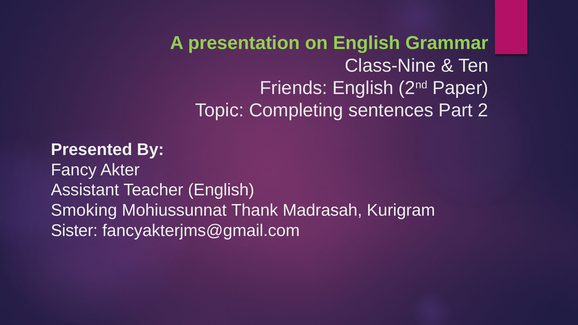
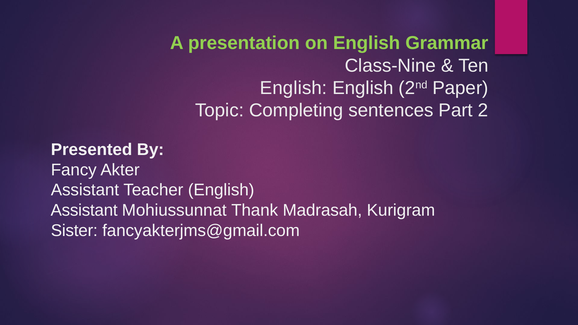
Friends: Friends -> English (294, 88)
Smoking: Smoking -> Assistant (84, 210)
